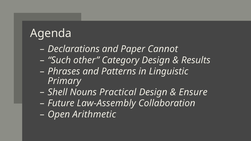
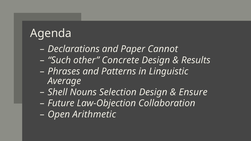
Category: Category -> Concrete (120, 60)
Primary: Primary -> Average (64, 81)
Practical: Practical -> Selection (118, 92)
Law-Assembly: Law-Assembly -> Law-Objection (106, 103)
